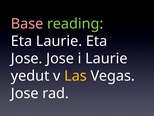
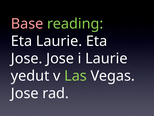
Las colour: yellow -> light green (75, 76)
